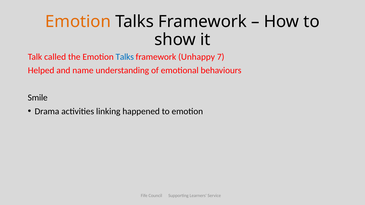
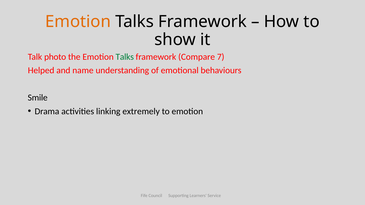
called: called -> photo (55, 57)
Talks colour: blue -> green (125, 57)
Unhappy: Unhappy -> Compare (197, 57)
happened: happened -> extremely (141, 111)
